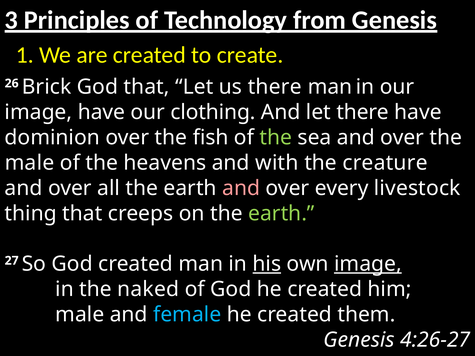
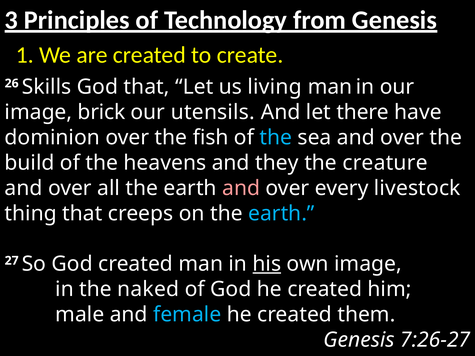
Brick: Brick -> Skills (47, 87)
us there: there -> living (275, 87)
image have: have -> brick (101, 112)
clothing: clothing -> utensils (213, 112)
the colour: light green -> light blue (276, 138)
male: male -> build (30, 163)
with: with -> they (277, 163)
earth colour: light green -> light blue (281, 214)
image underline: present -> none (368, 264)
4:26-27: 4:26-27 -> 7:26-27 (435, 340)
